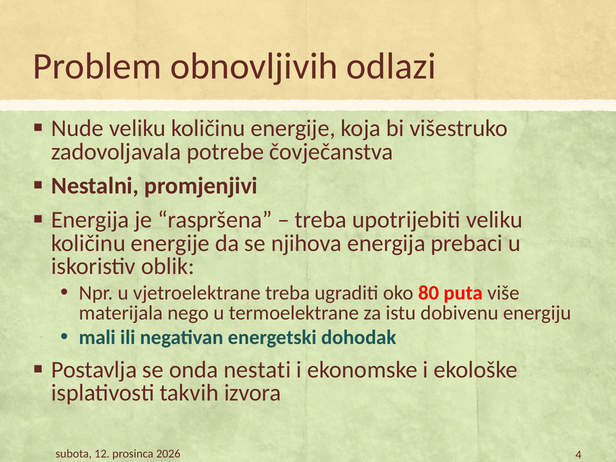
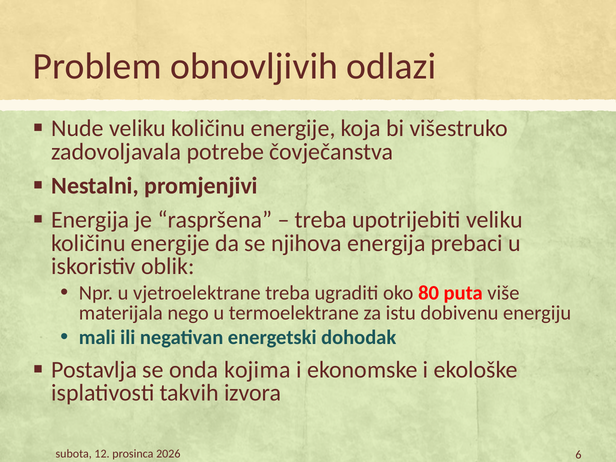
nestati: nestati -> kojima (257, 370)
4: 4 -> 6 (578, 455)
